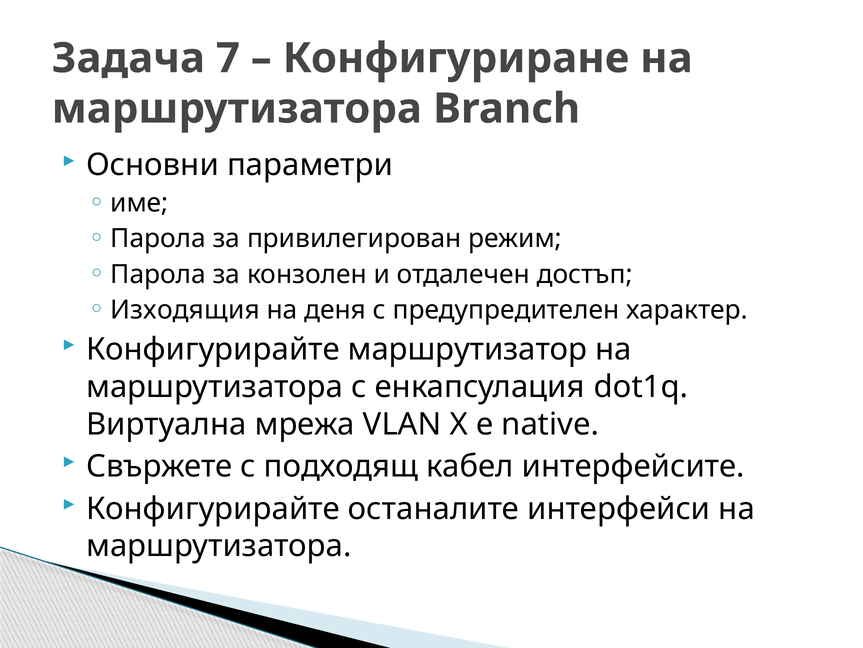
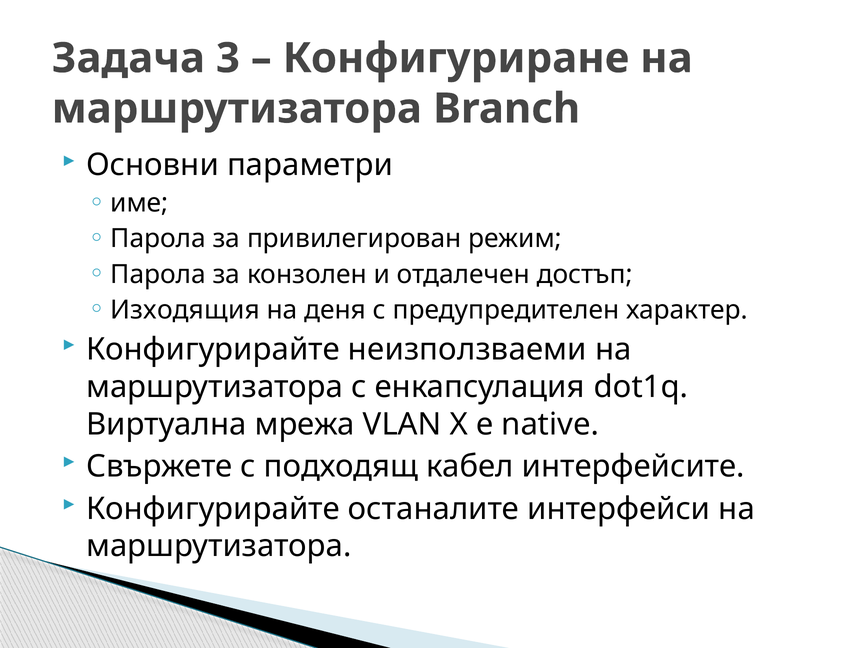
7: 7 -> 3 (228, 58)
маршрутизатор: маршрутизатор -> неизползваеми (467, 349)
